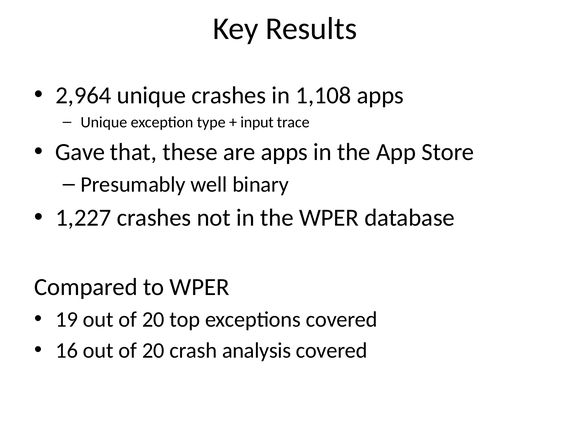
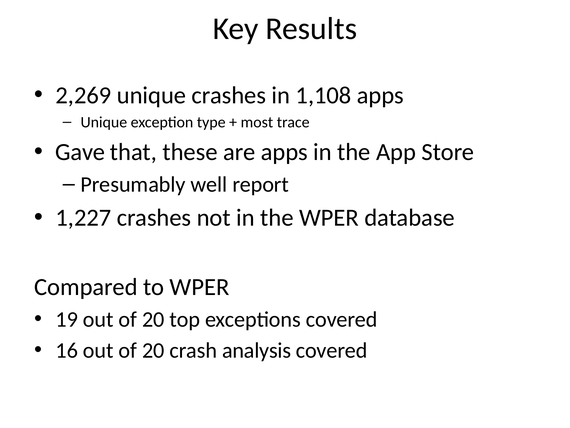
2,964: 2,964 -> 2,269 (83, 95)
input: input -> most (257, 122)
binary: binary -> report (261, 184)
